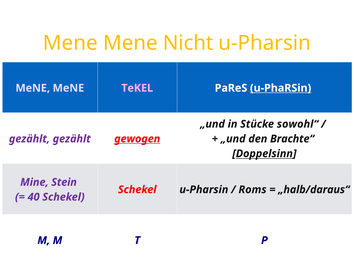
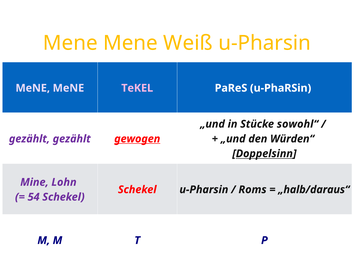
Nicht: Nicht -> Weiß (188, 43)
u-PhaRSin underline: present -> none (281, 88)
Brachte“: Brachte“ -> Würden“ (292, 139)
Stein: Stein -> Lohn (64, 182)
40: 40 -> 54 (34, 197)
